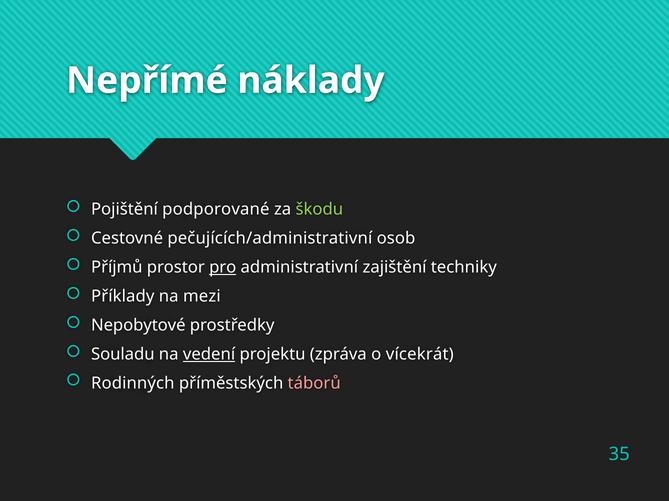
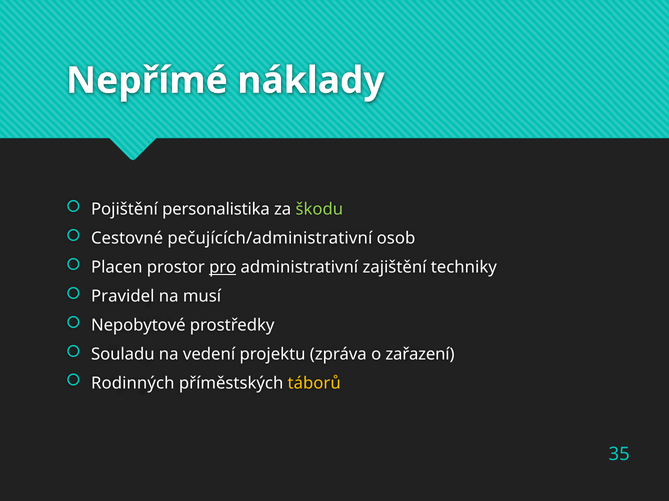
podporované: podporované -> personalistika (216, 210)
Příjmů: Příjmů -> Placen (117, 268)
Příklady: Příklady -> Pravidel (123, 297)
mezi: mezi -> musí (202, 297)
vedení underline: present -> none (209, 355)
vícekrát: vícekrát -> zařazení (420, 355)
táborů colour: pink -> yellow (314, 384)
